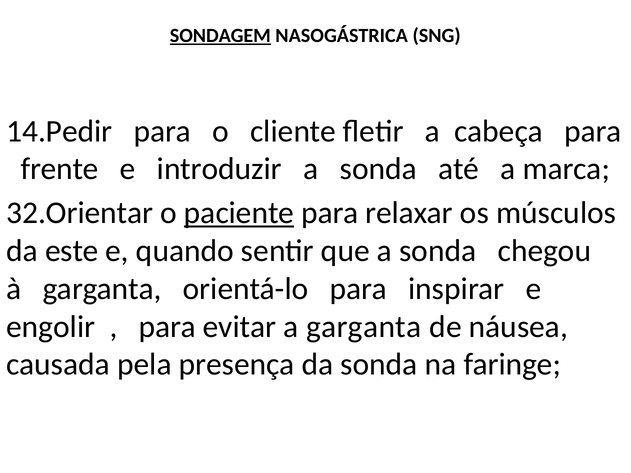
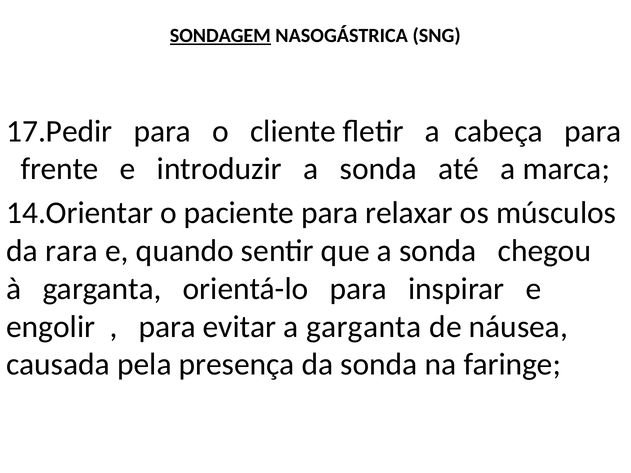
14.Pedir: 14.Pedir -> 17.Pedir (59, 131)
32.Orientar: 32.Orientar -> 14.Orientar (80, 213)
paciente underline: present -> none (239, 213)
este: este -> rara (71, 251)
